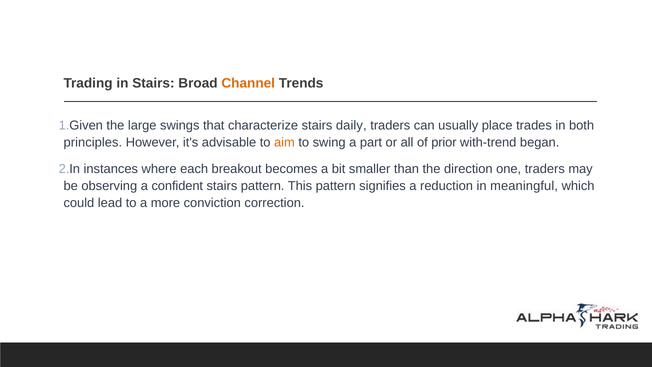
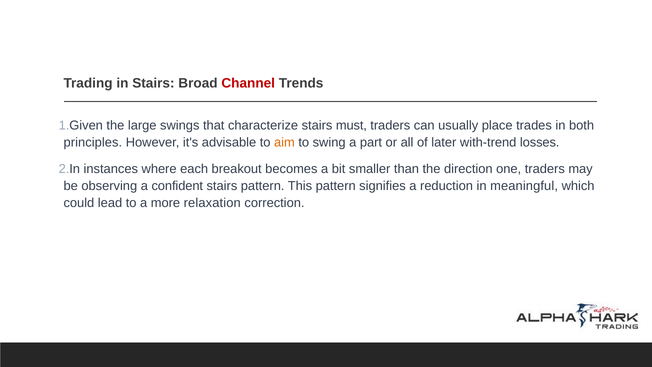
Channel colour: orange -> red (248, 83)
daily: daily -> must (351, 125)
prior: prior -> later (444, 142)
began: began -> losses (540, 142)
conviction: conviction -> relaxation (212, 203)
